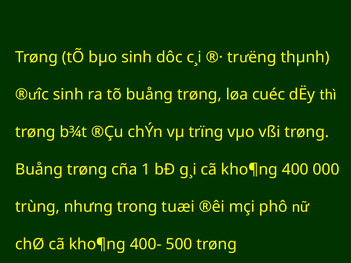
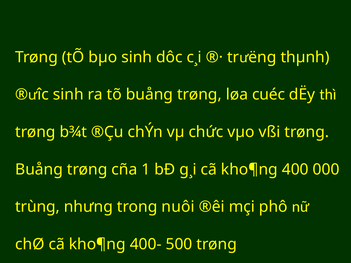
trïng: trïng -> chức (206, 132)
tuæi: tuæi -> nuôi (178, 207)
